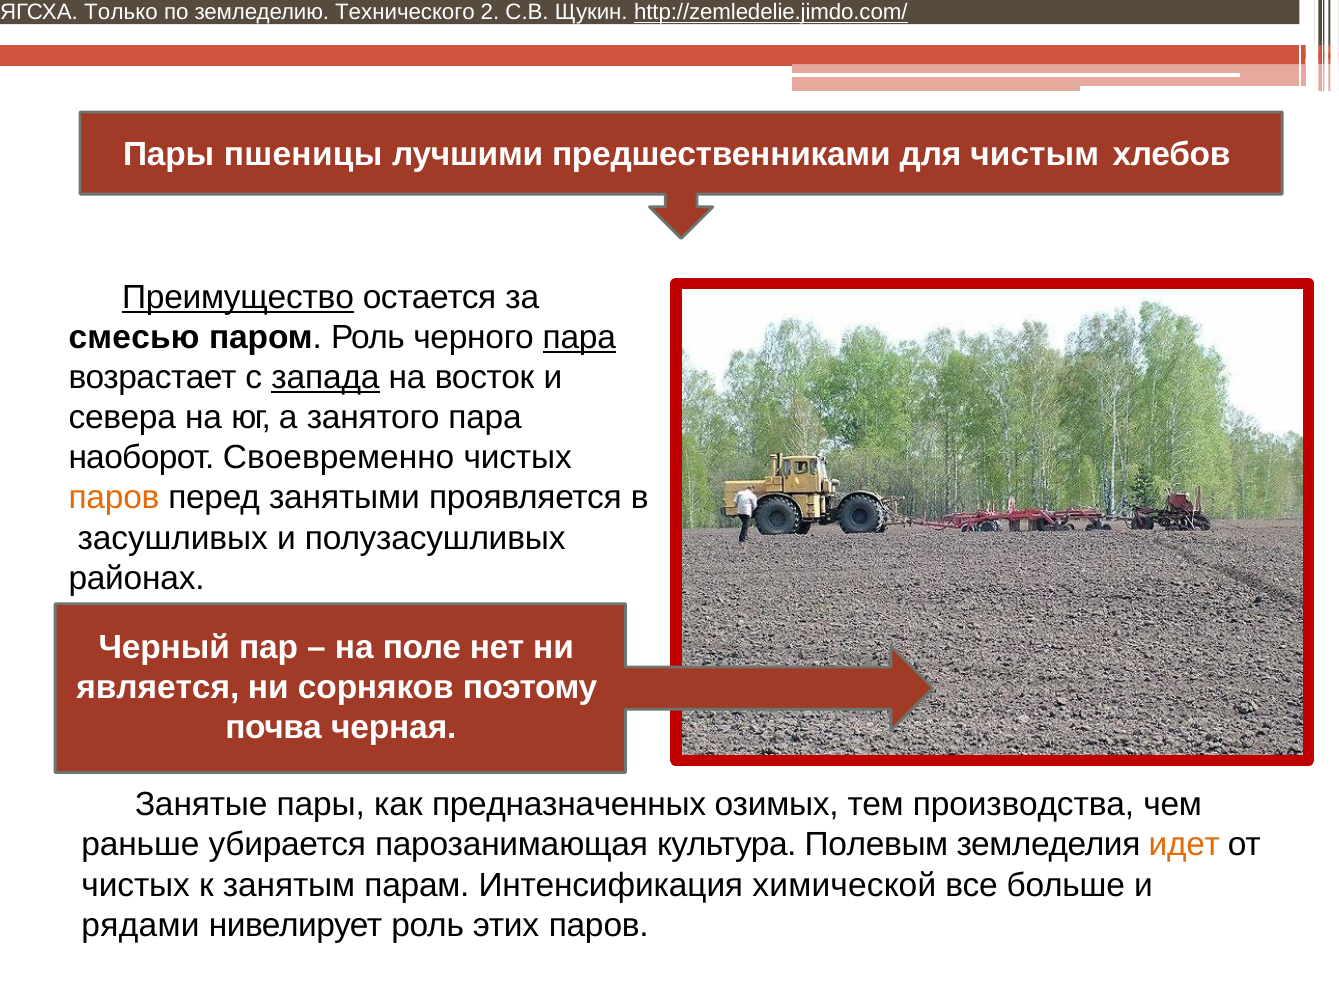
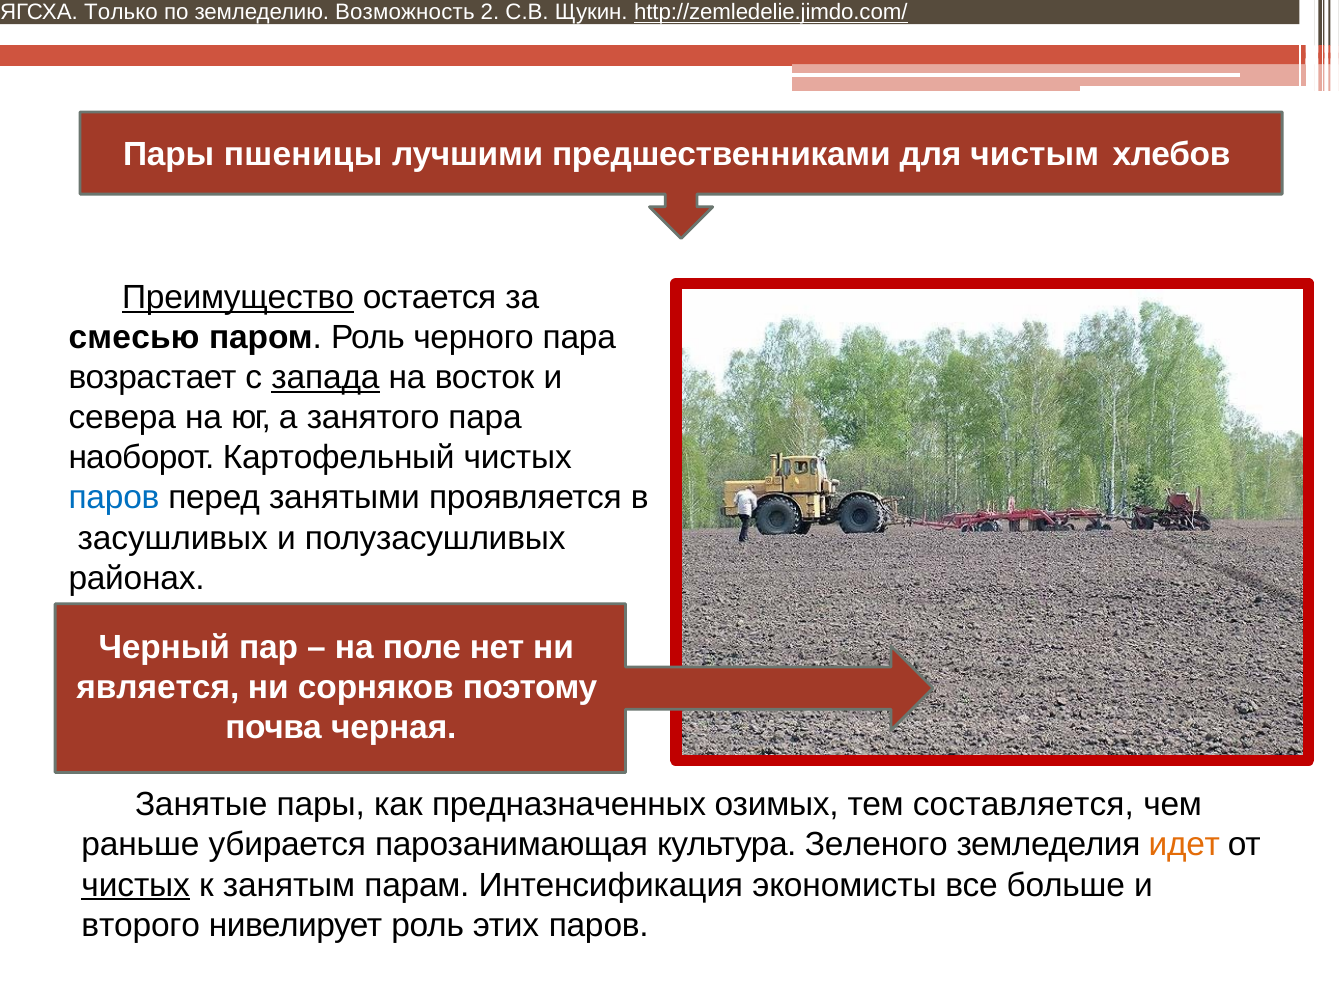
Технического: Технического -> Возможность (405, 12)
пара underline: present -> none (579, 337)
Своевременно: Своевременно -> Картофельный (339, 458)
паров colour: orange -> blue (114, 498)
производства: производства -> составляется (1023, 805)
Полевым: Полевым -> Зеленого (876, 845)
чистых underline: none -> present (136, 885)
химической: химической -> экономисты (845, 885)
рядами: рядами -> второго (141, 925)
